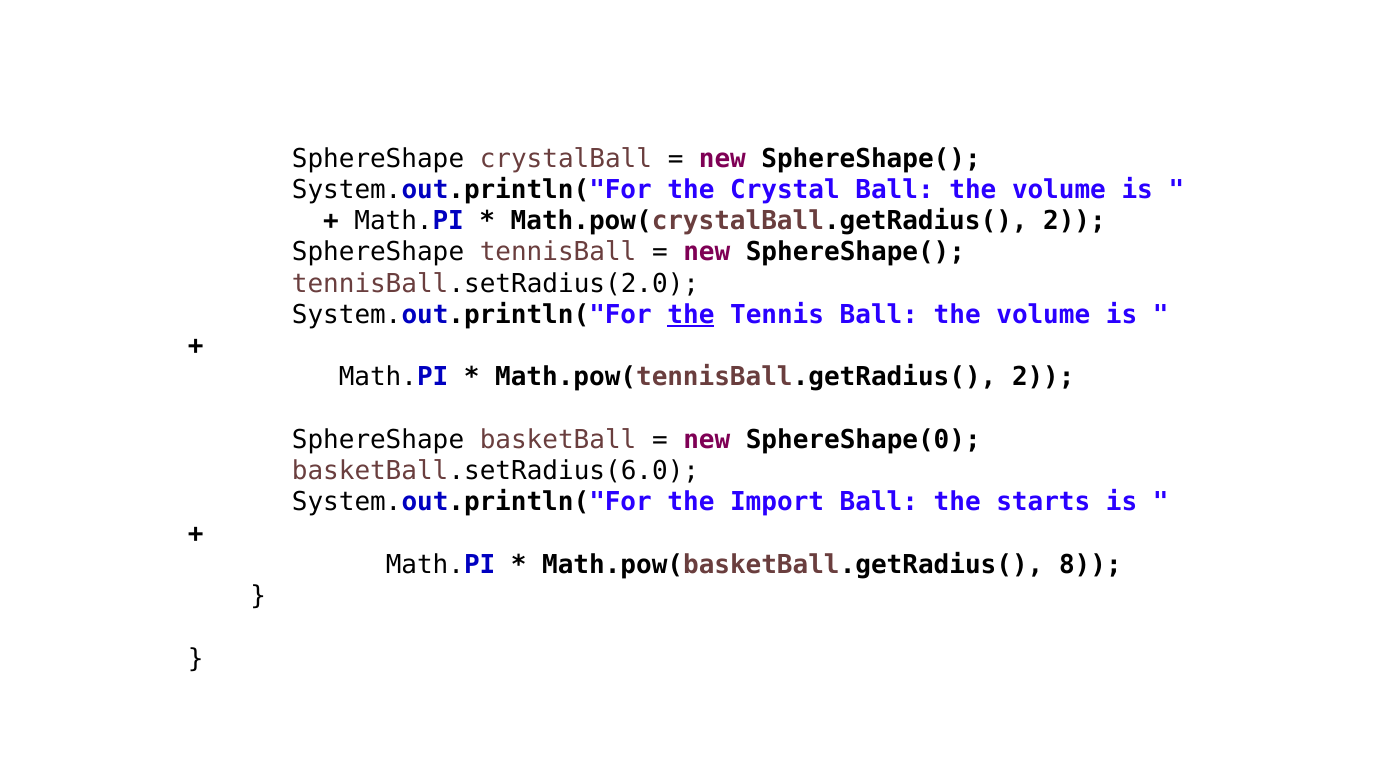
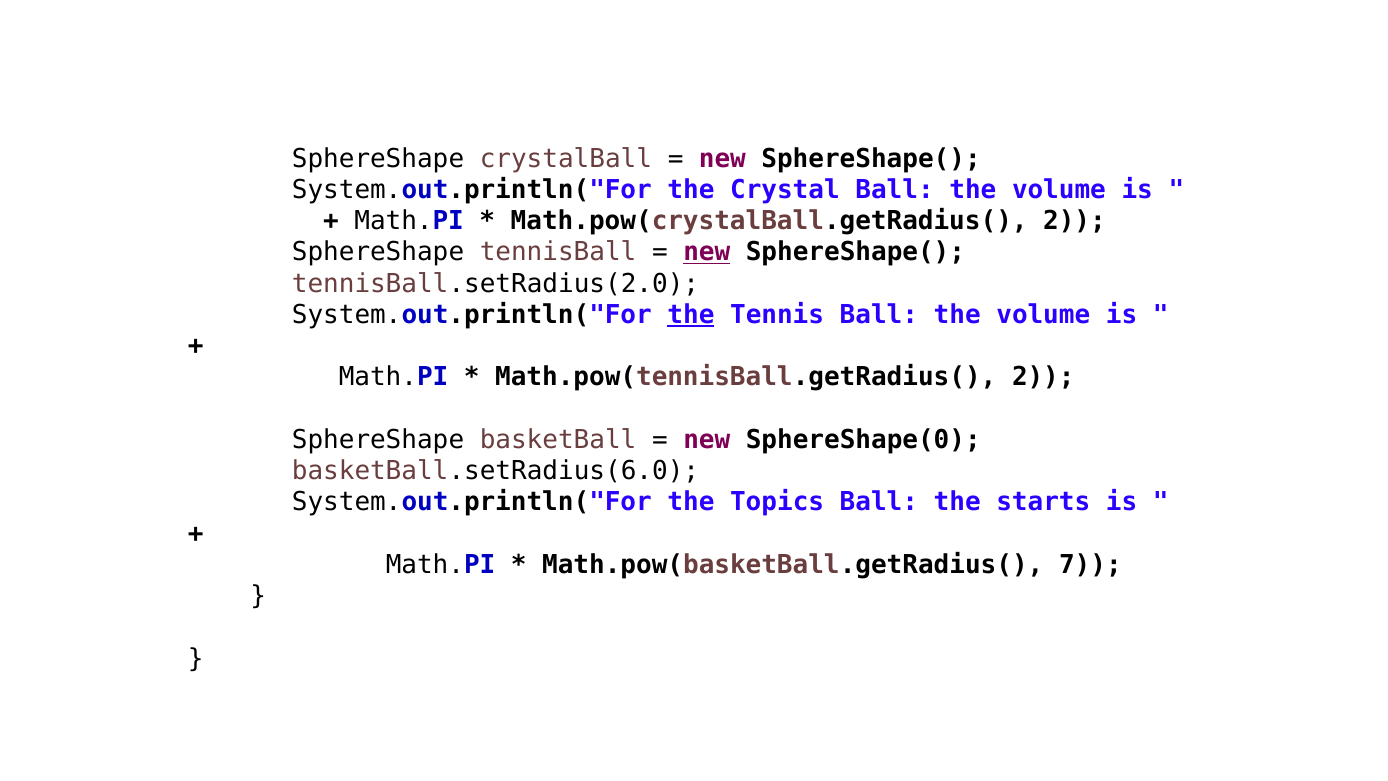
new underline: none -> present (707, 252)
Import: Import -> Topics (777, 502)
8: 8 -> 7 (1090, 565)
